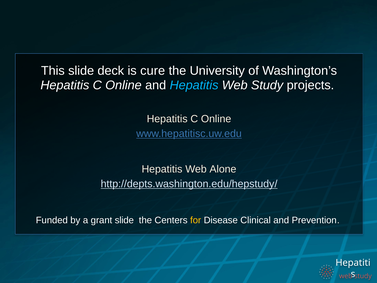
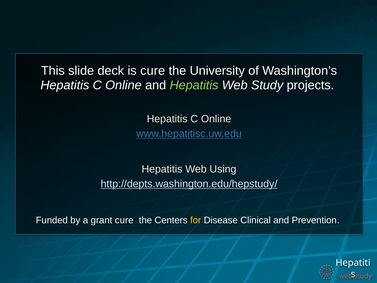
Hepatitis colour: light blue -> light green (194, 85)
Alone: Alone -> Using (223, 169)
grant slide: slide -> cure (124, 220)
